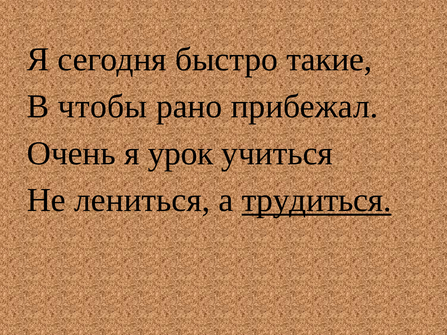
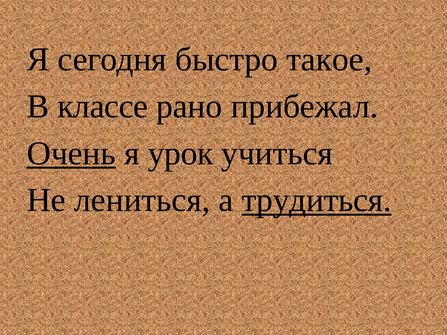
такие: такие -> такое (329, 60)
чтобы: чтобы -> классе (103, 107)
Очень underline: none -> present (71, 153)
